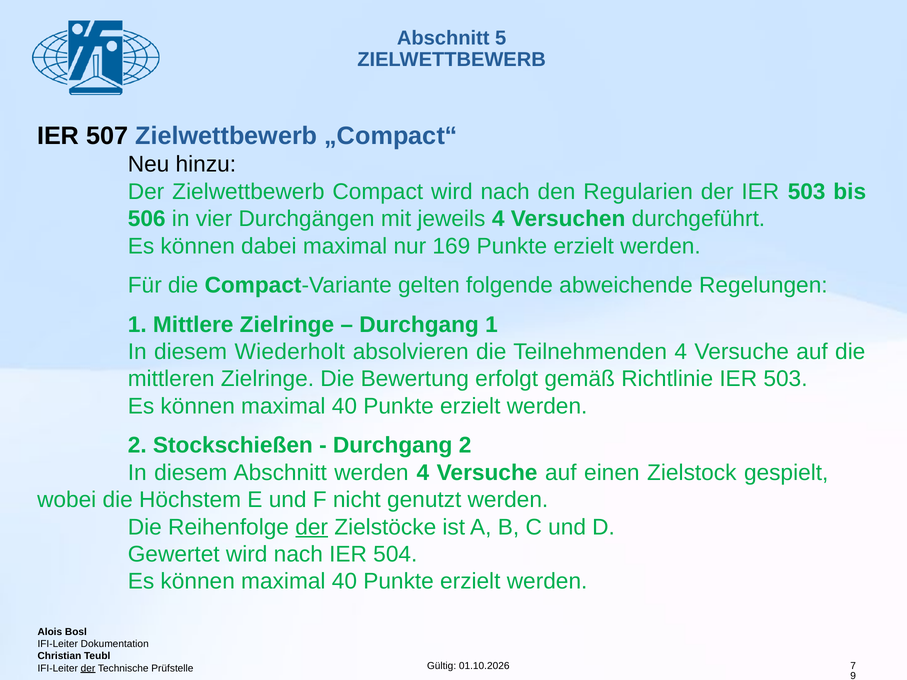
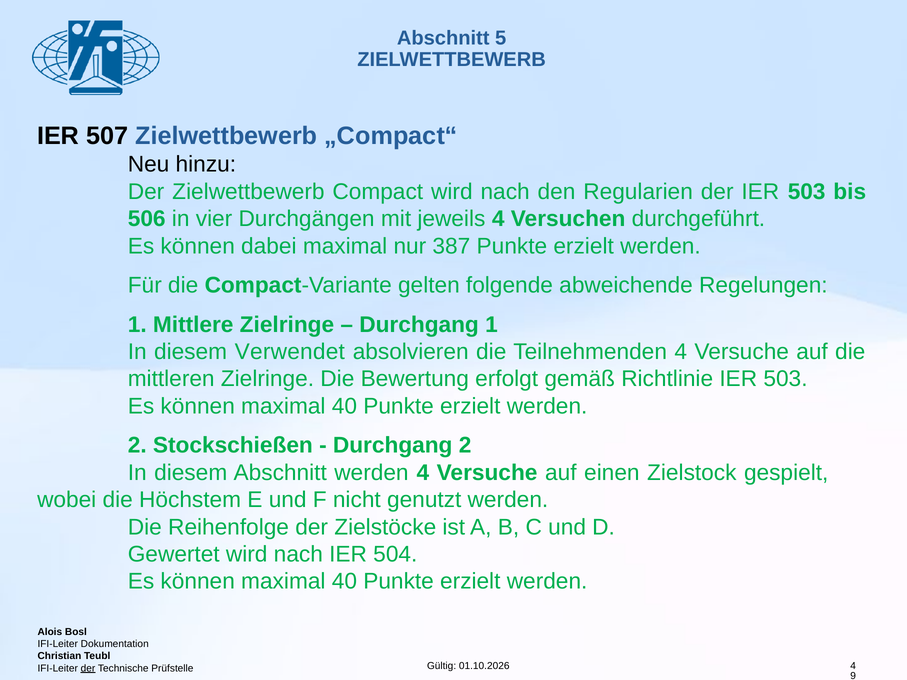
169: 169 -> 387 (451, 246)
Wiederholt: Wiederholt -> Verwendet (290, 352)
der underline: present -> none (312, 527)
7: 7 -> 4 (853, 666)
